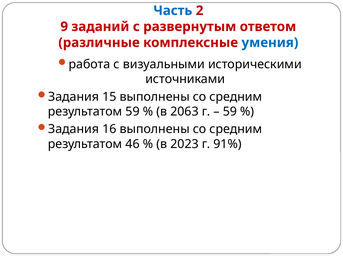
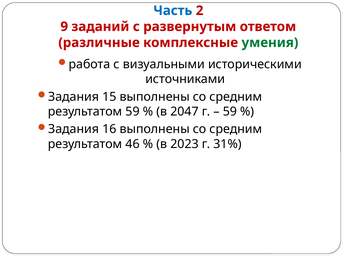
умения colour: blue -> green (270, 43)
2063: 2063 -> 2047 (184, 112)
91%: 91% -> 31% (227, 144)
